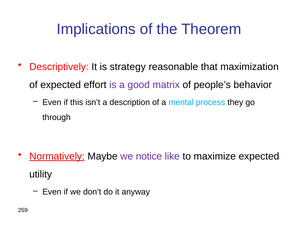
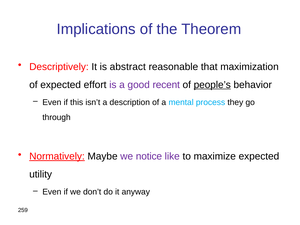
strategy: strategy -> abstract (128, 67)
matrix: matrix -> recent (166, 85)
people’s underline: none -> present (212, 85)
